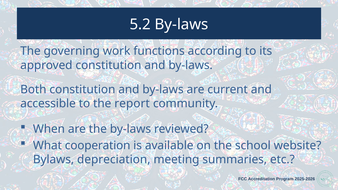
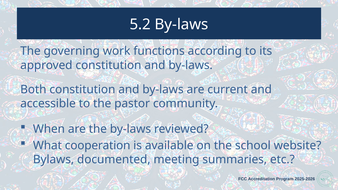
report: report -> pastor (132, 104)
depreciation: depreciation -> documented (114, 160)
